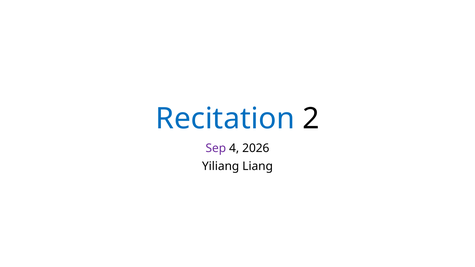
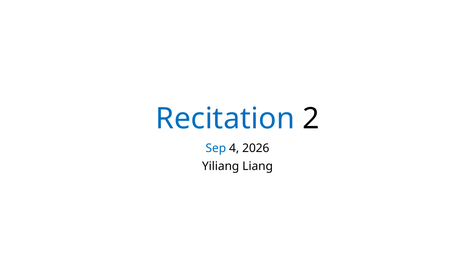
Sep colour: purple -> blue (216, 148)
